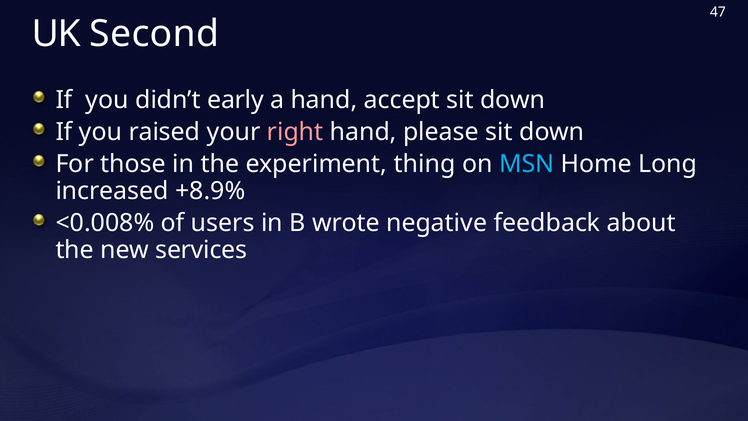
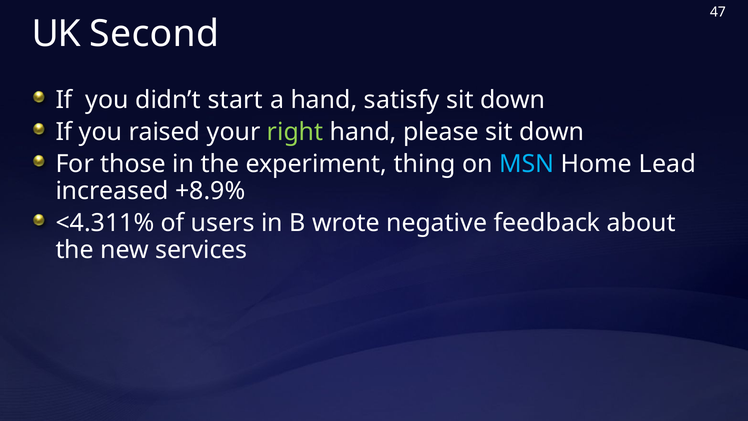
early: early -> start (235, 100)
accept: accept -> satisfy (402, 100)
right colour: pink -> light green (295, 132)
Long: Long -> Lead (667, 164)
<0.008%: <0.008% -> <4.311% (105, 223)
